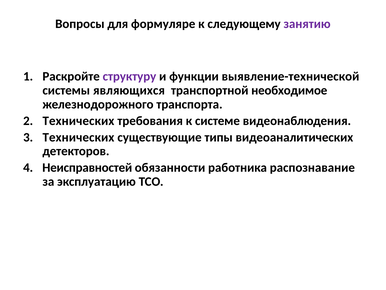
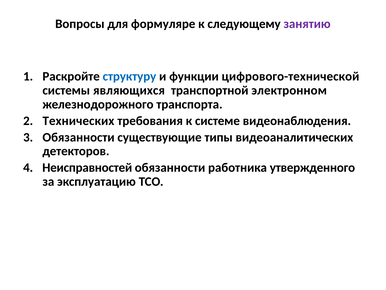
структуру colour: purple -> blue (129, 76)
выявление-технической: выявление-технической -> цифрового-технической (290, 76)
необходимое: необходимое -> электронном (289, 90)
Технических: Технических -> Обязанности (78, 137)
распознавание: распознавание -> утвержденного (312, 167)
